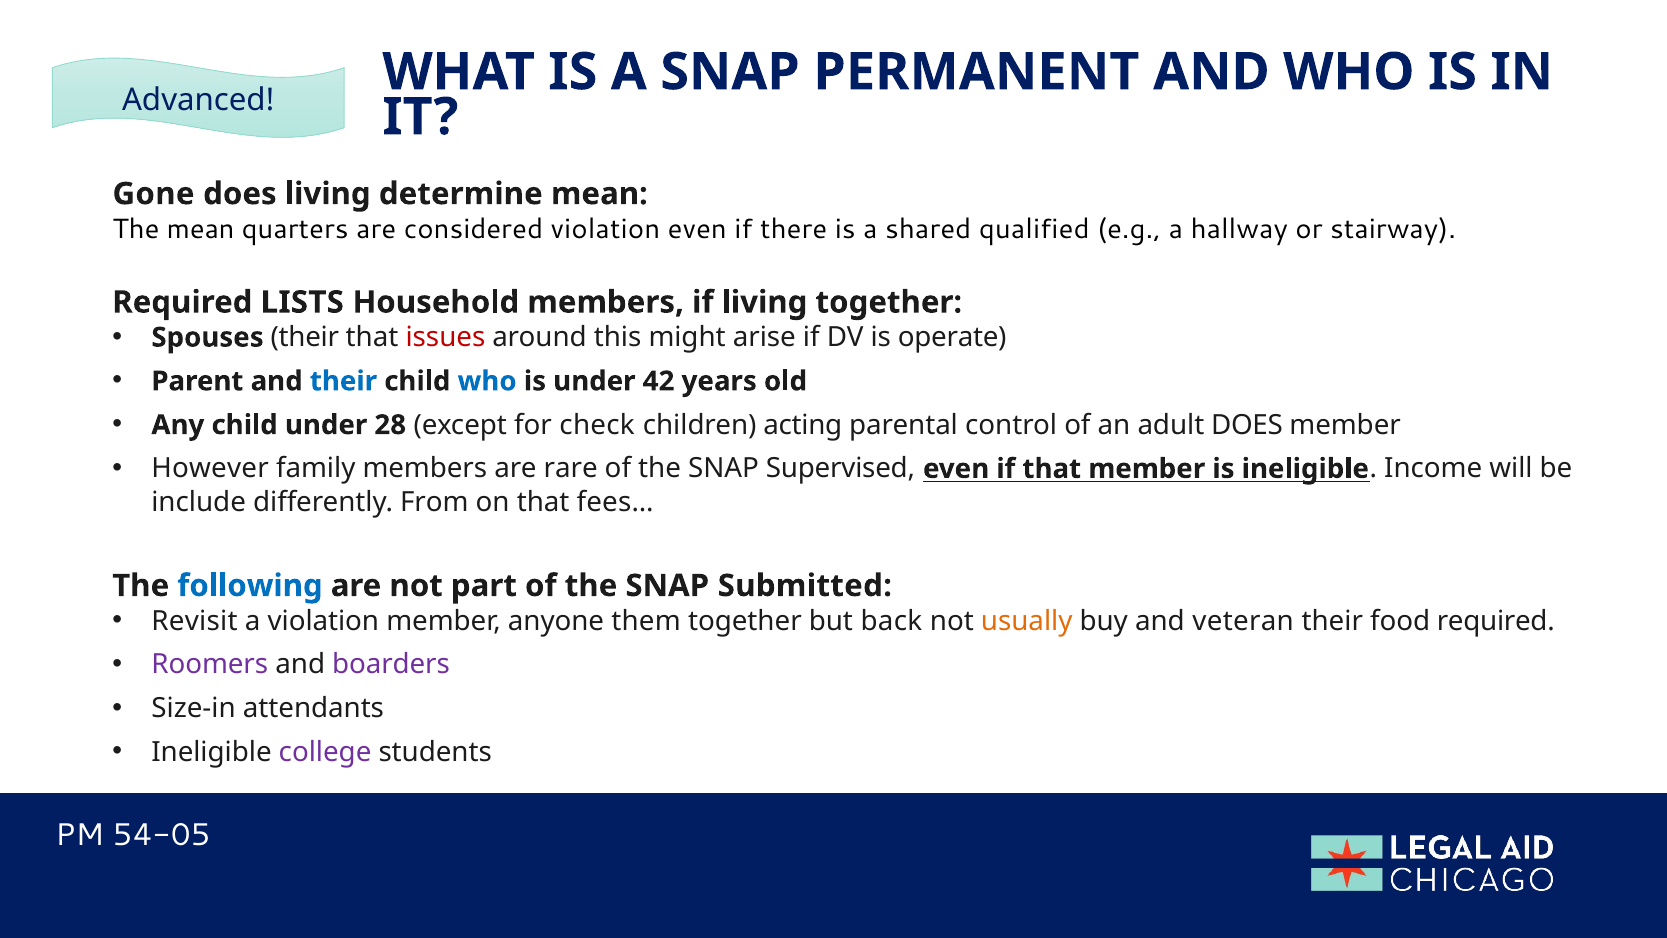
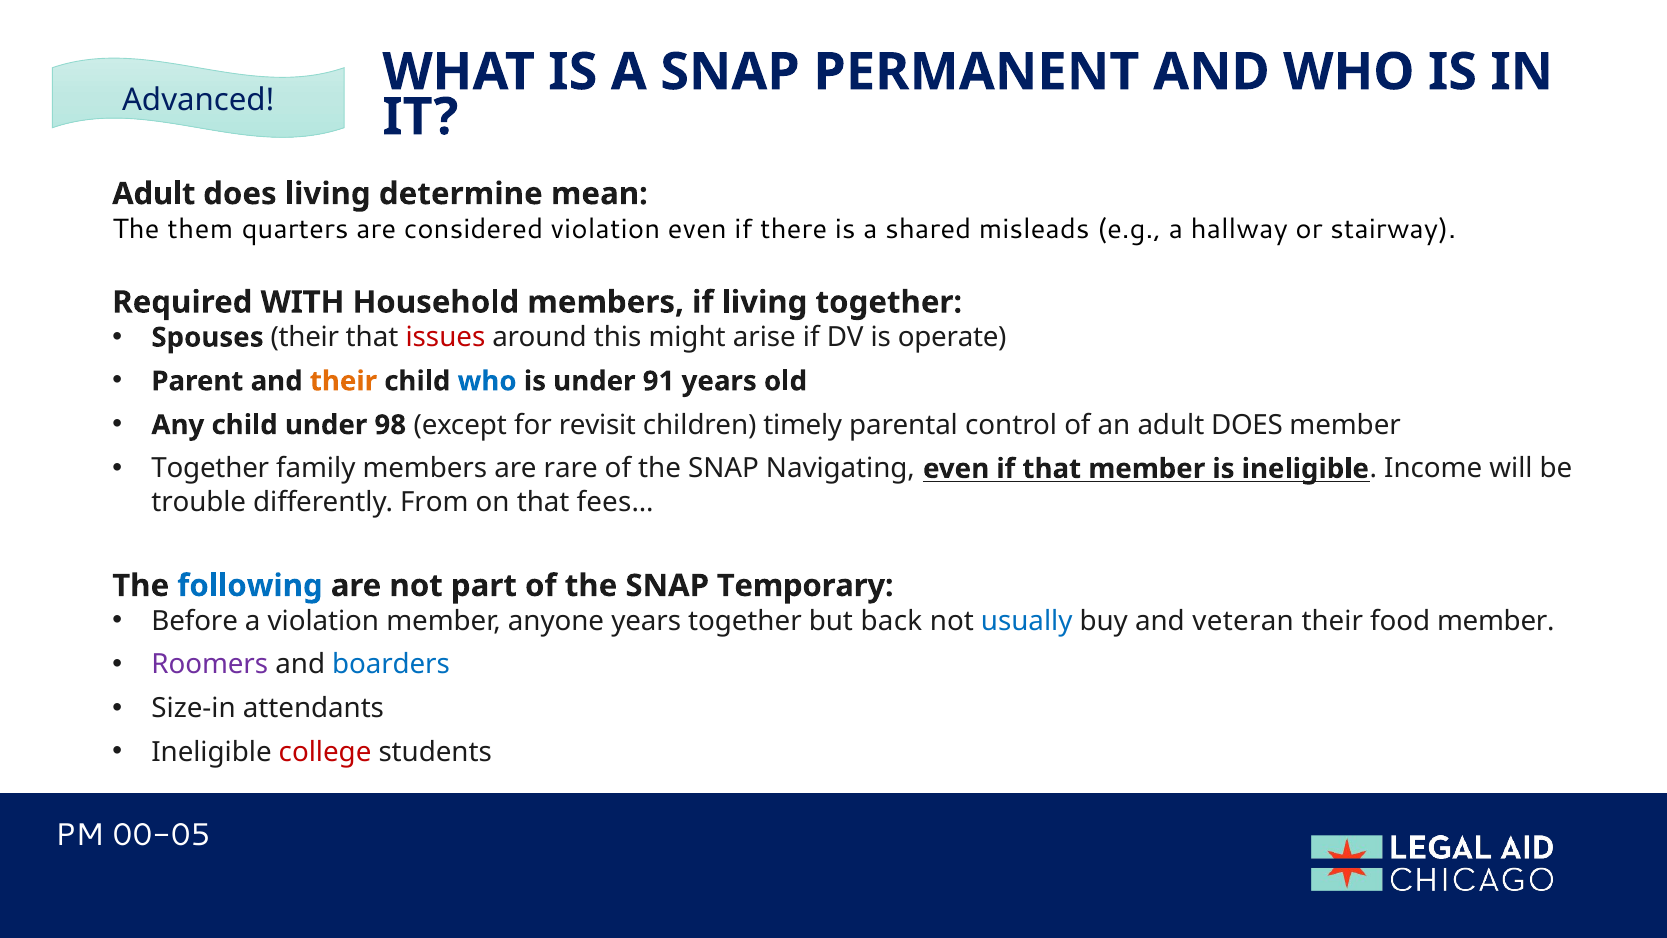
Gone: Gone -> Adult (154, 194)
The mean: mean -> them (200, 229)
qualified: qualified -> misleads (1034, 229)
LISTS: LISTS -> WITH (302, 302)
their colour: blue -> orange (343, 381)
42: 42 -> 91 (659, 381)
28: 28 -> 98 (390, 425)
check: check -> revisit (597, 425)
acting: acting -> timely (803, 425)
However: However -> Together (210, 469)
Supervised: Supervised -> Navigating (840, 469)
include: include -> trouble (199, 502)
Submitted: Submitted -> Temporary (805, 586)
Revisit: Revisit -> Before (195, 621)
anyone them: them -> years (646, 621)
usually colour: orange -> blue (1027, 621)
food required: required -> member (1496, 621)
boarders colour: purple -> blue (391, 664)
college colour: purple -> red (325, 752)
54-05: 54-05 -> 00-05 (162, 835)
